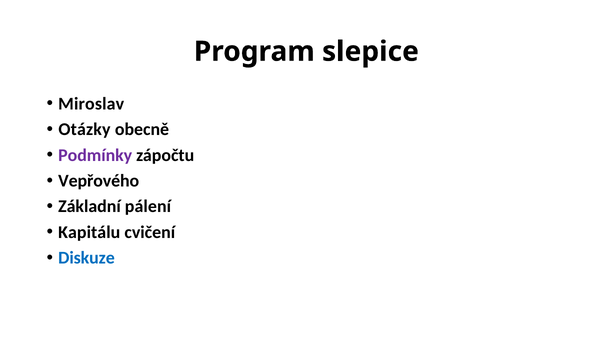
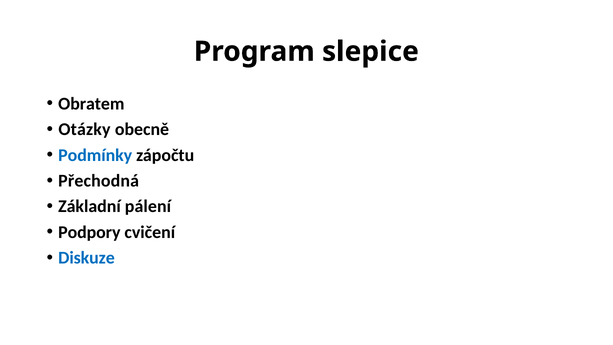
Miroslav: Miroslav -> Obratem (91, 104)
Podmínky colour: purple -> blue (95, 155)
Vepřového: Vepřového -> Přechodná (99, 181)
Kapitálu: Kapitálu -> Podpory (89, 232)
